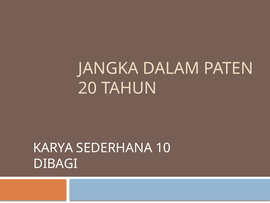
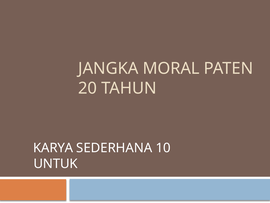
DALAM: DALAM -> MORAL (171, 68)
DIBAGI: DIBAGI -> UNTUK (56, 163)
